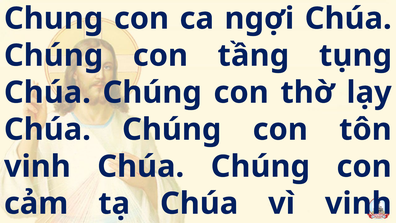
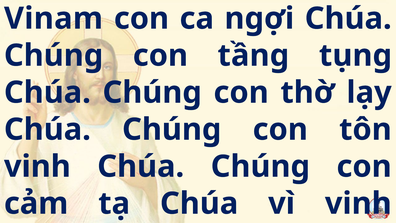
Chung: Chung -> Vinam (53, 18)
